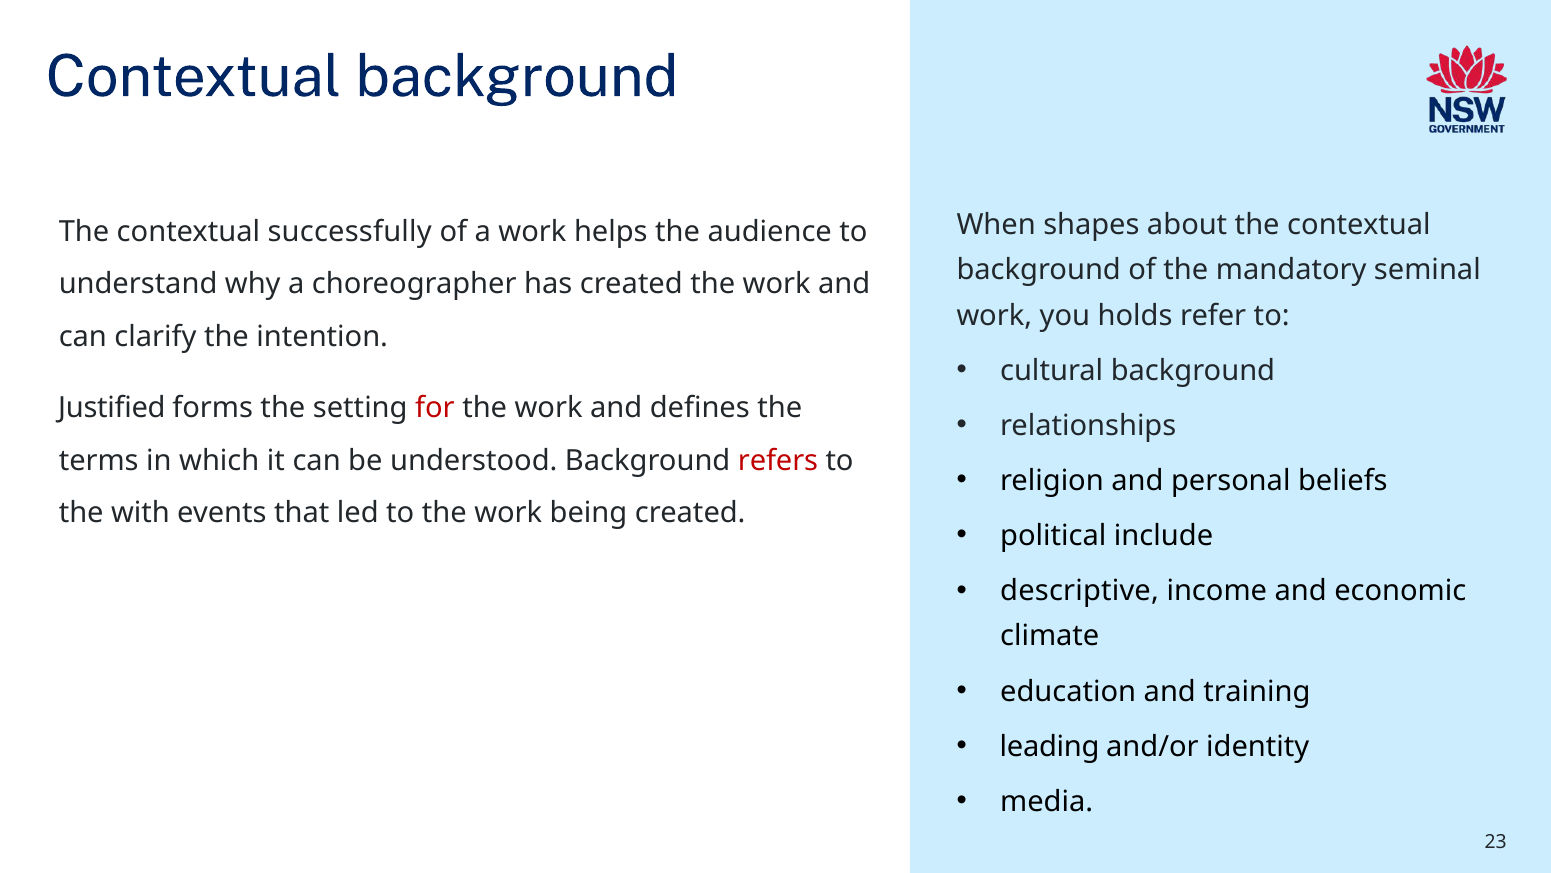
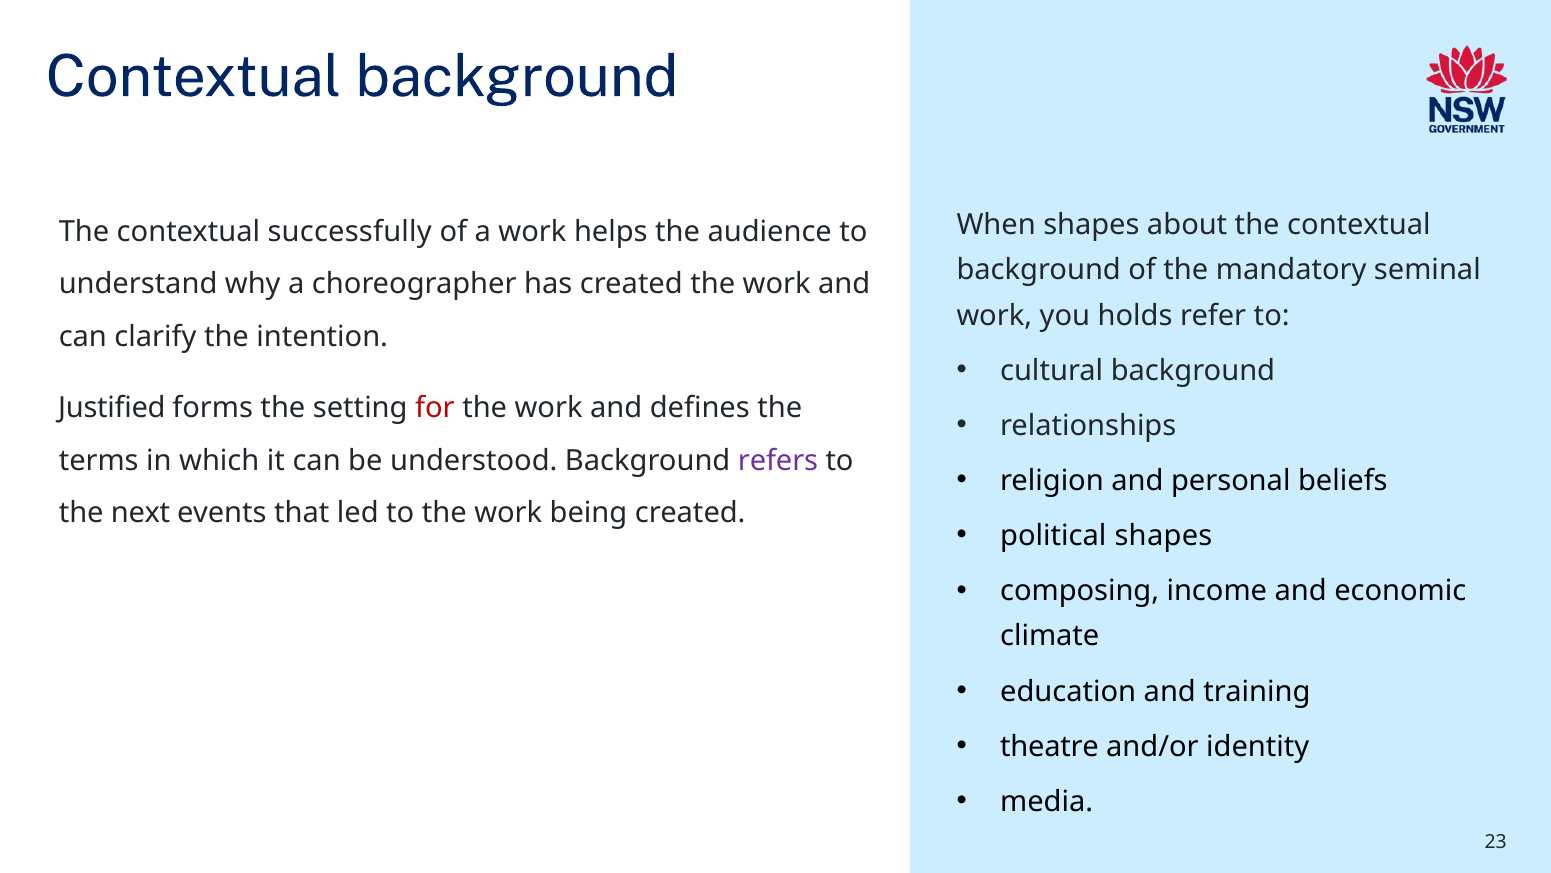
refers colour: red -> purple (778, 460)
with: with -> next (141, 513)
political include: include -> shapes (1163, 536)
descriptive: descriptive -> composing (1080, 591)
leading: leading -> theatre (1050, 746)
